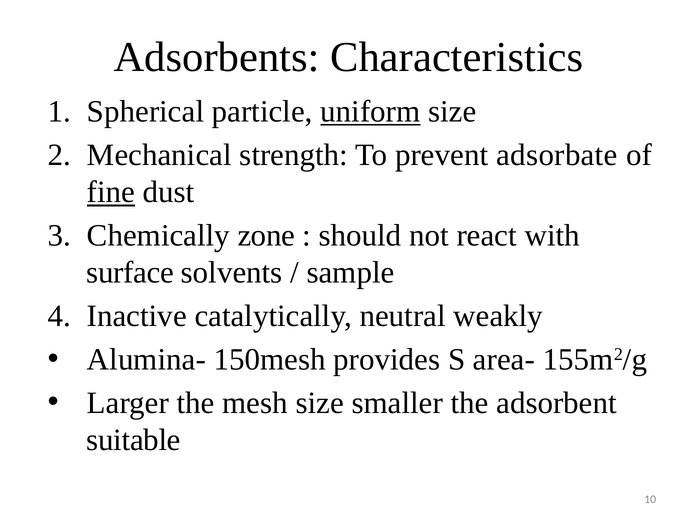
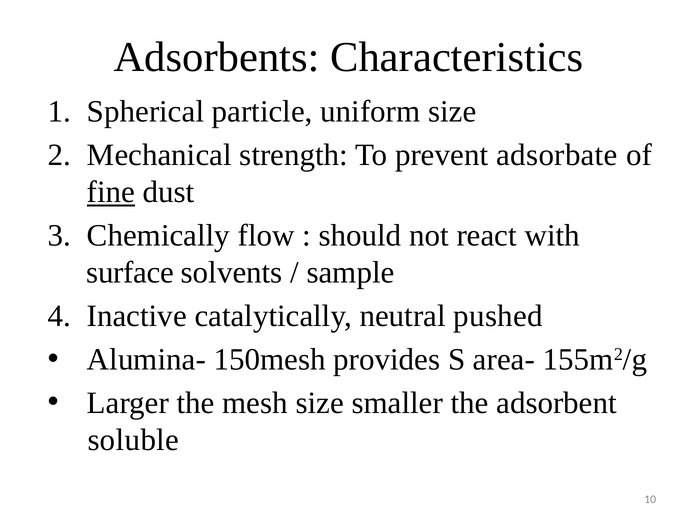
uniform underline: present -> none (370, 112)
zone: zone -> flow (266, 236)
weakly: weakly -> pushed (498, 316)
suitable: suitable -> soluble (133, 440)
